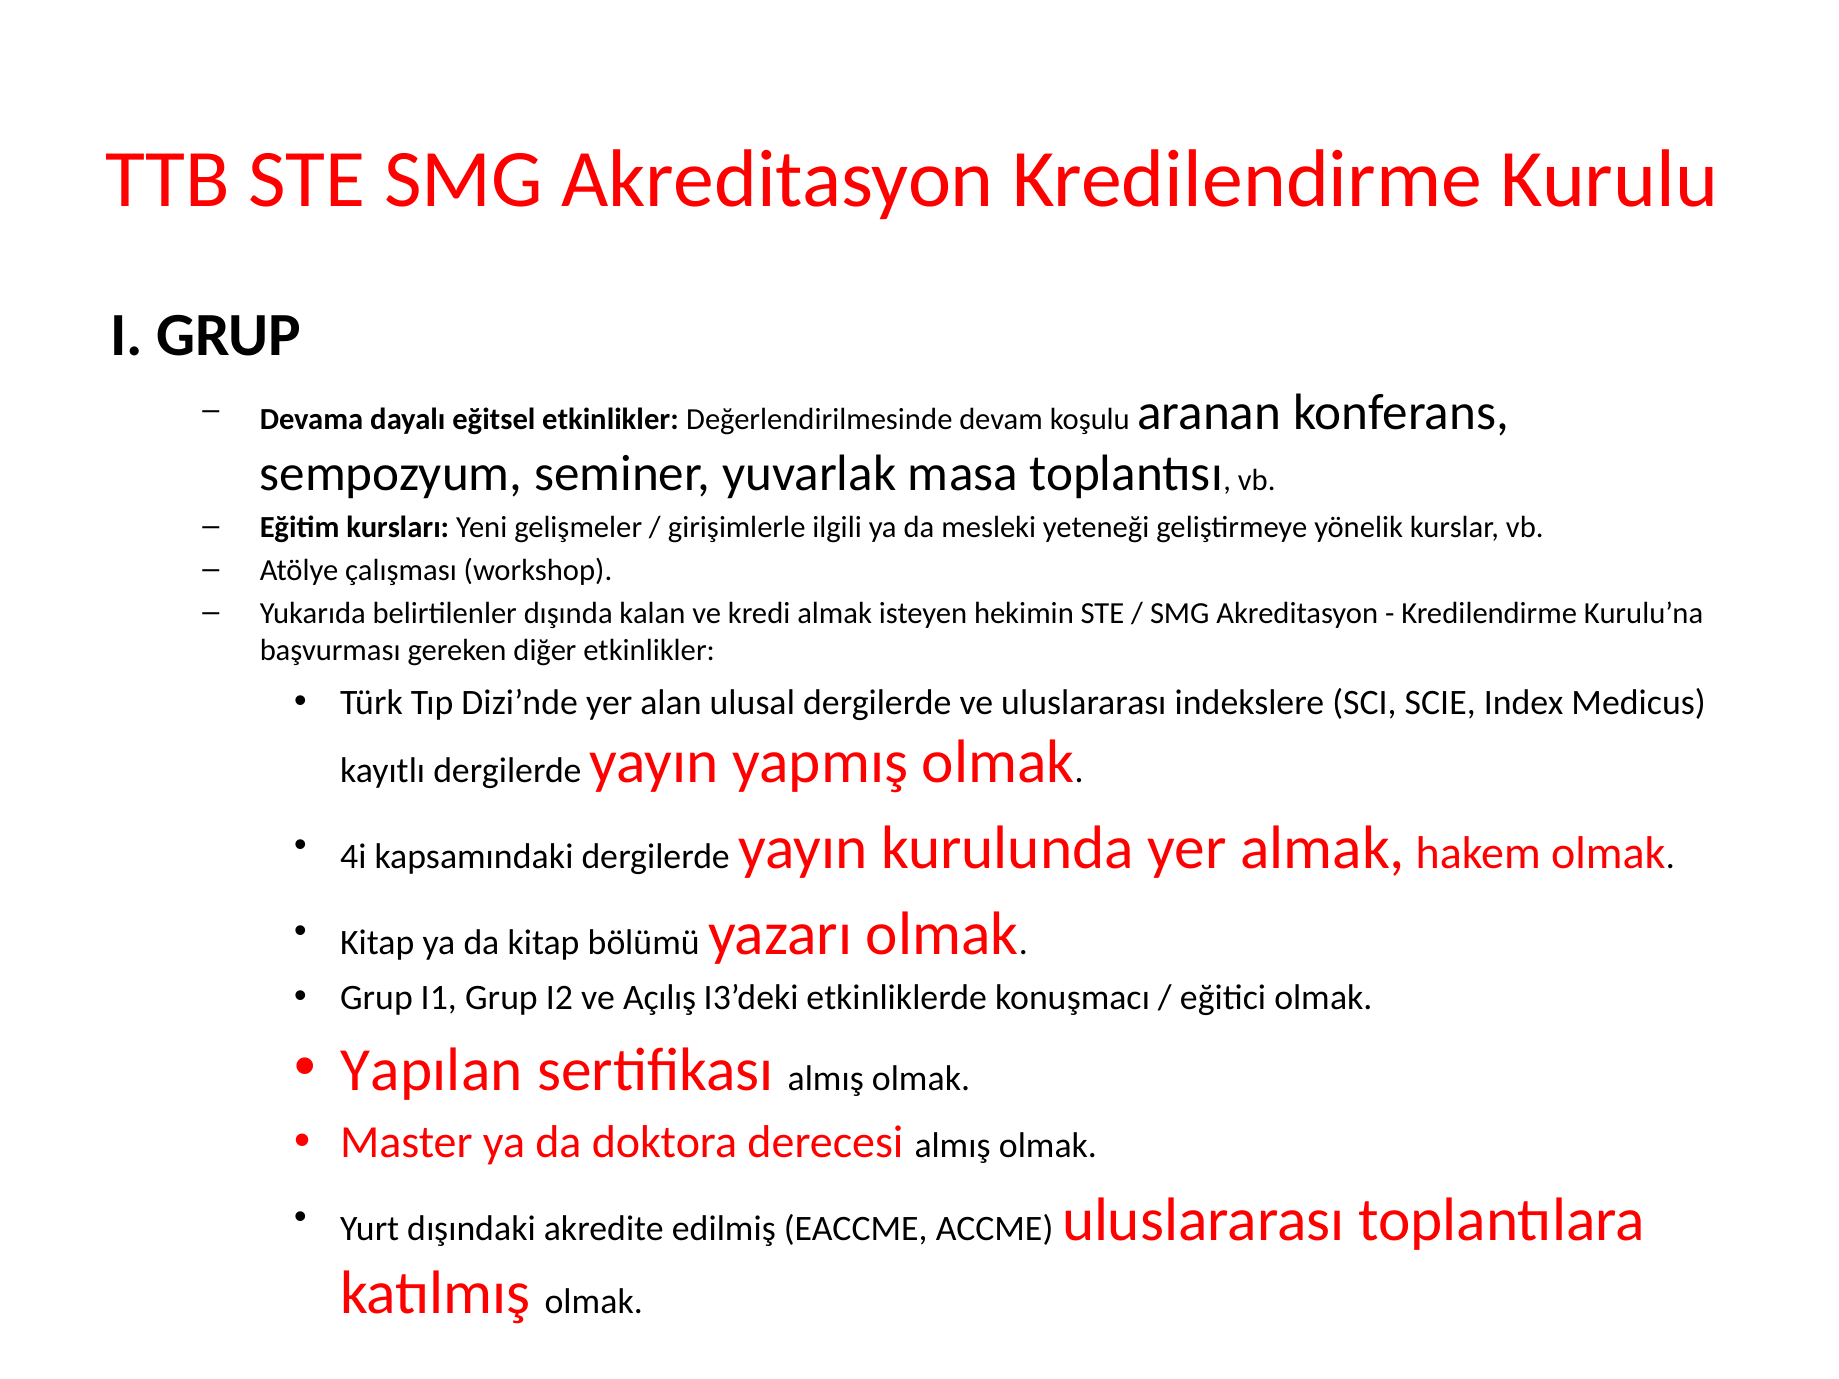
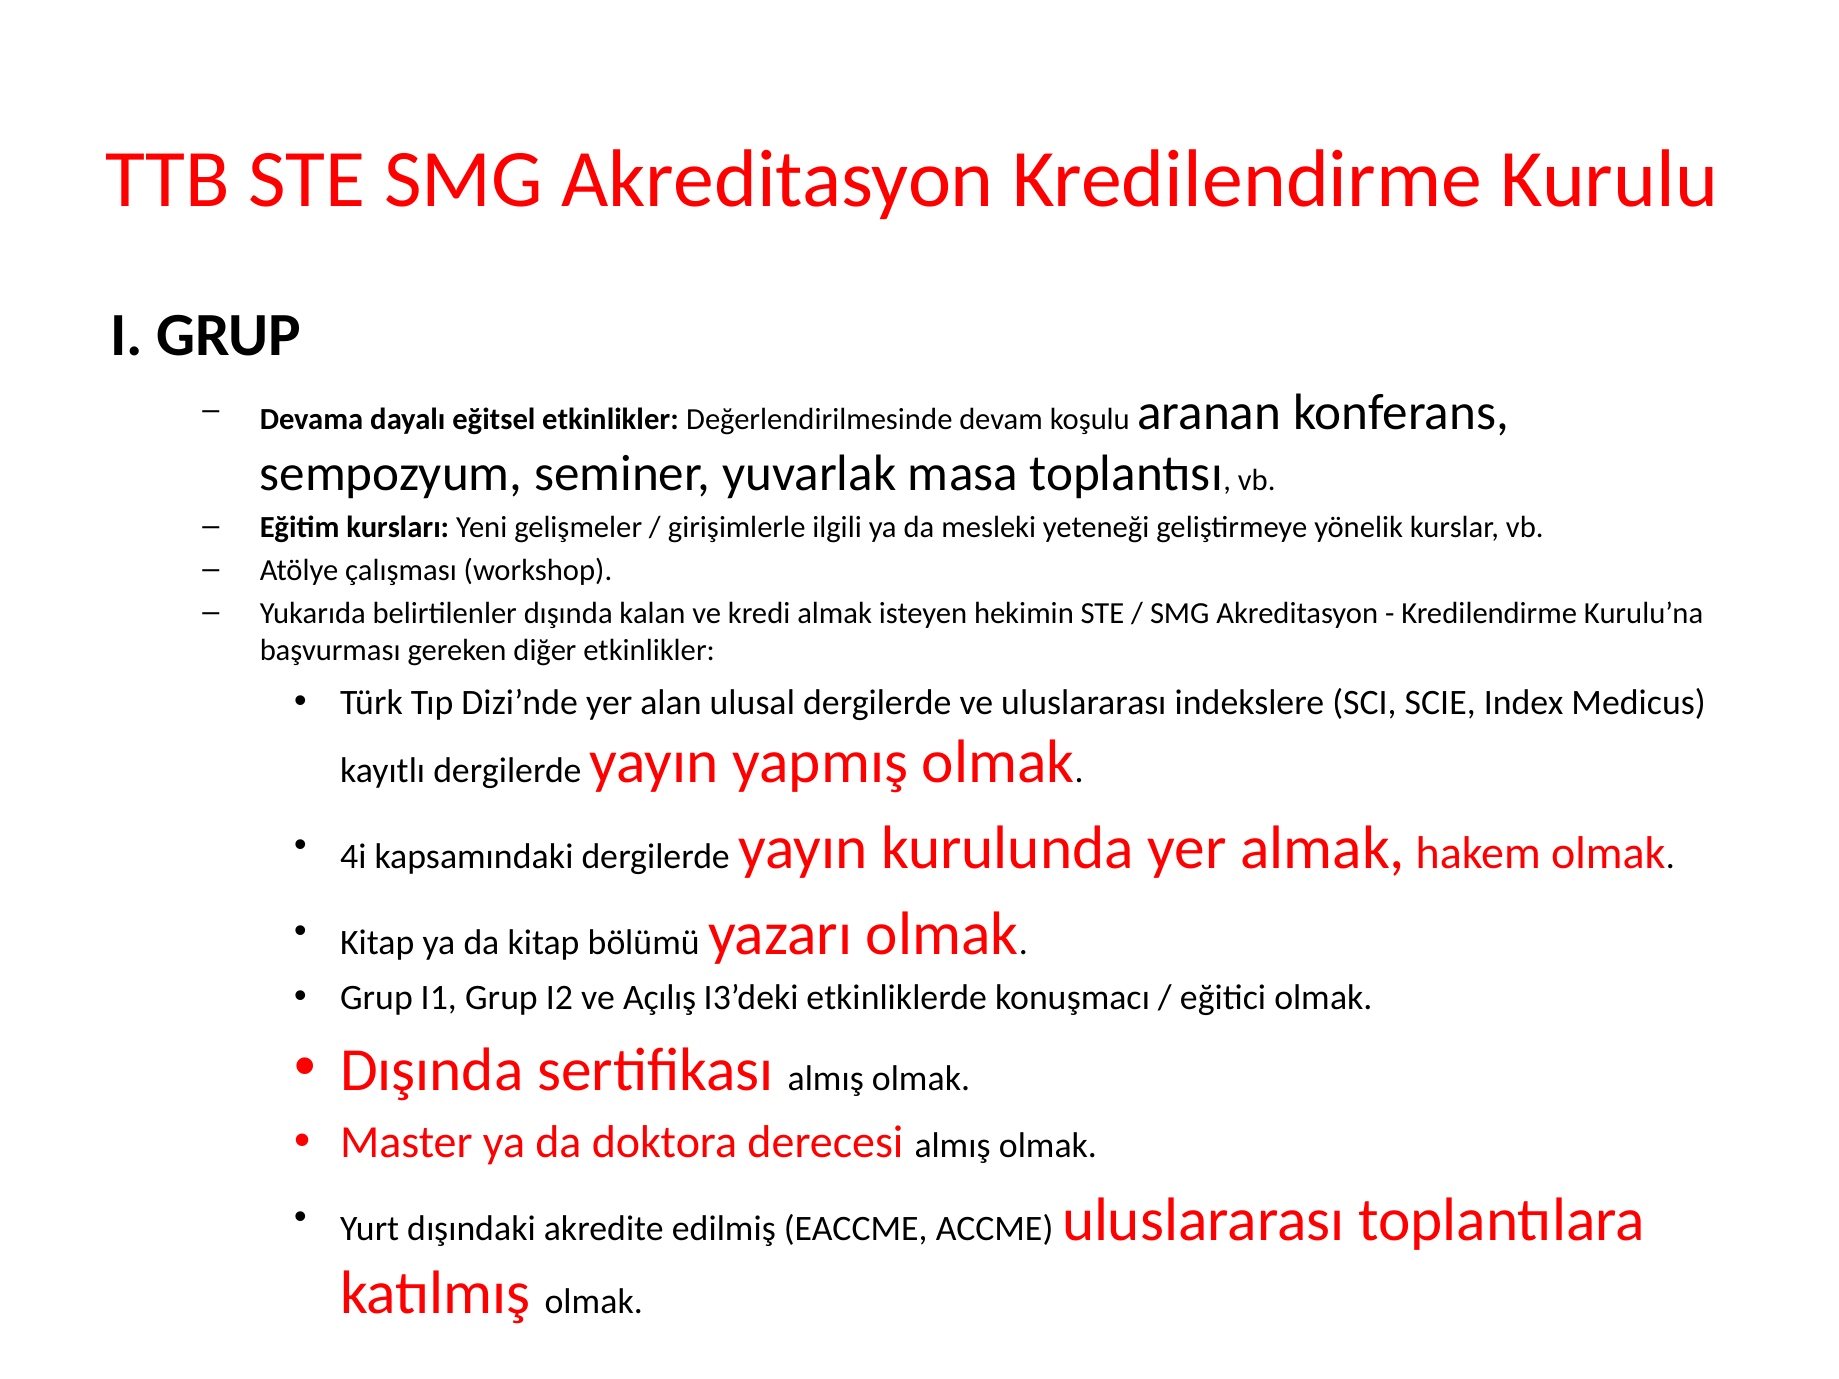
Yapılan: Yapılan -> Dışında (432, 1070)
